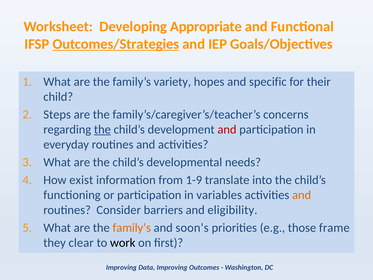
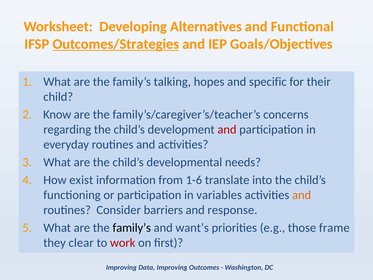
Appropriate: Appropriate -> Alternatives (206, 27)
variety: variety -> talking (172, 82)
Steps: Steps -> Know (57, 114)
the underline: present -> none (102, 129)
1-9: 1-9 -> 1-6 (194, 180)
eligibility: eligibility -> response (232, 210)
family’s colour: orange -> black (132, 228)
soon’s: soon’s -> want’s (192, 228)
work colour: black -> red (123, 243)
